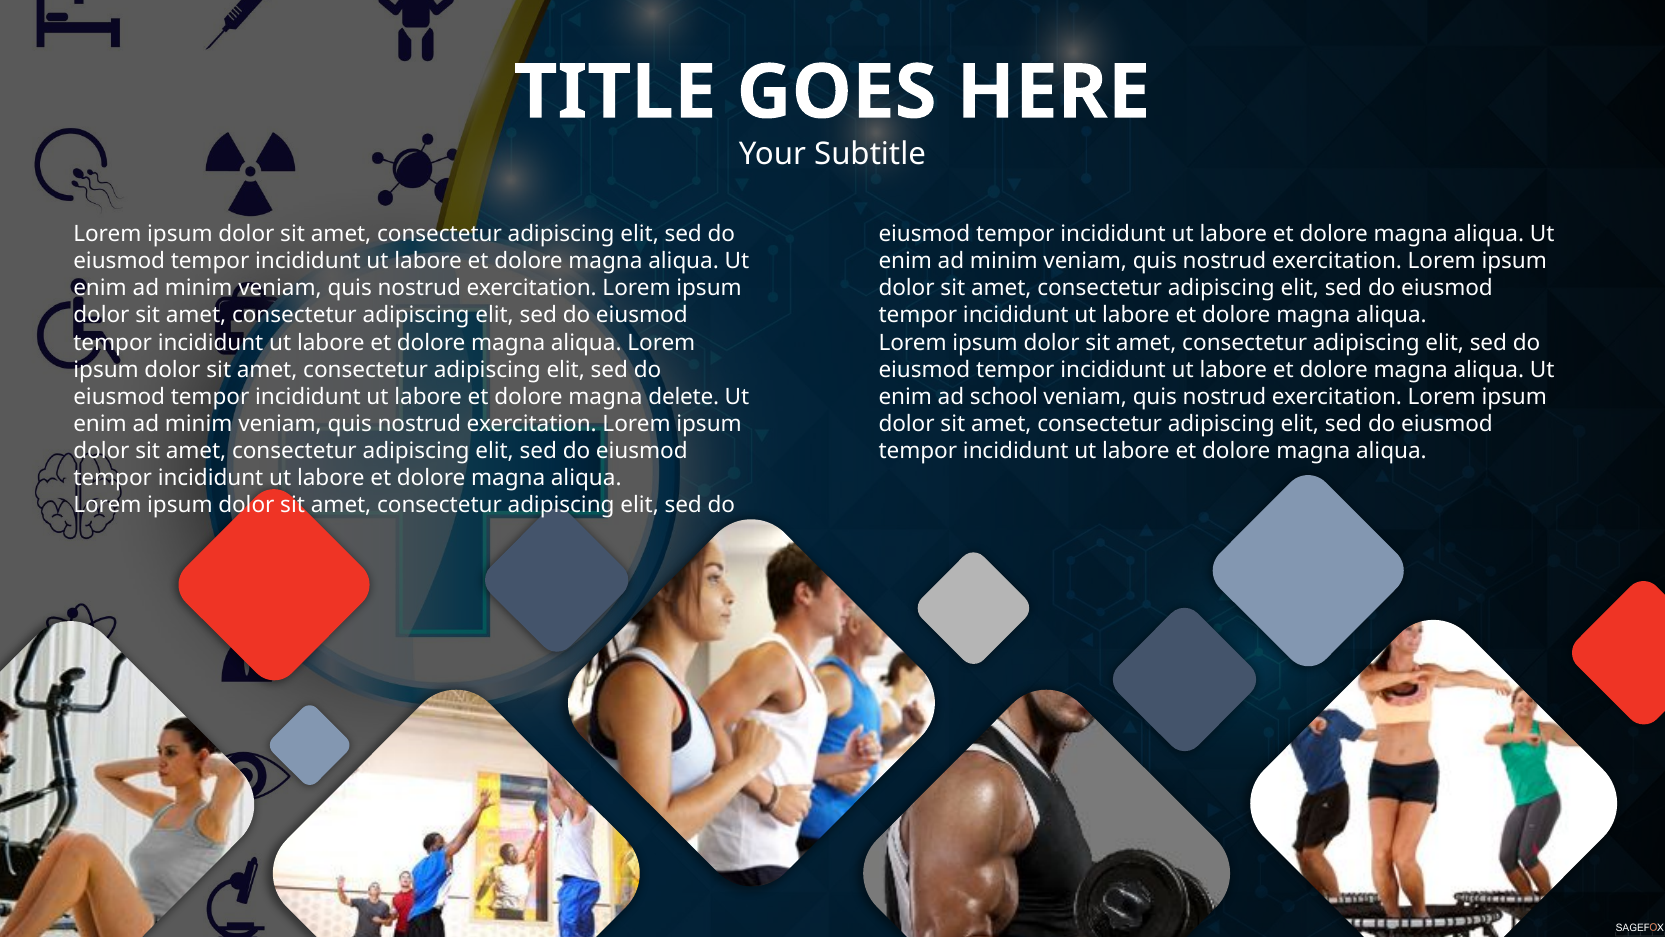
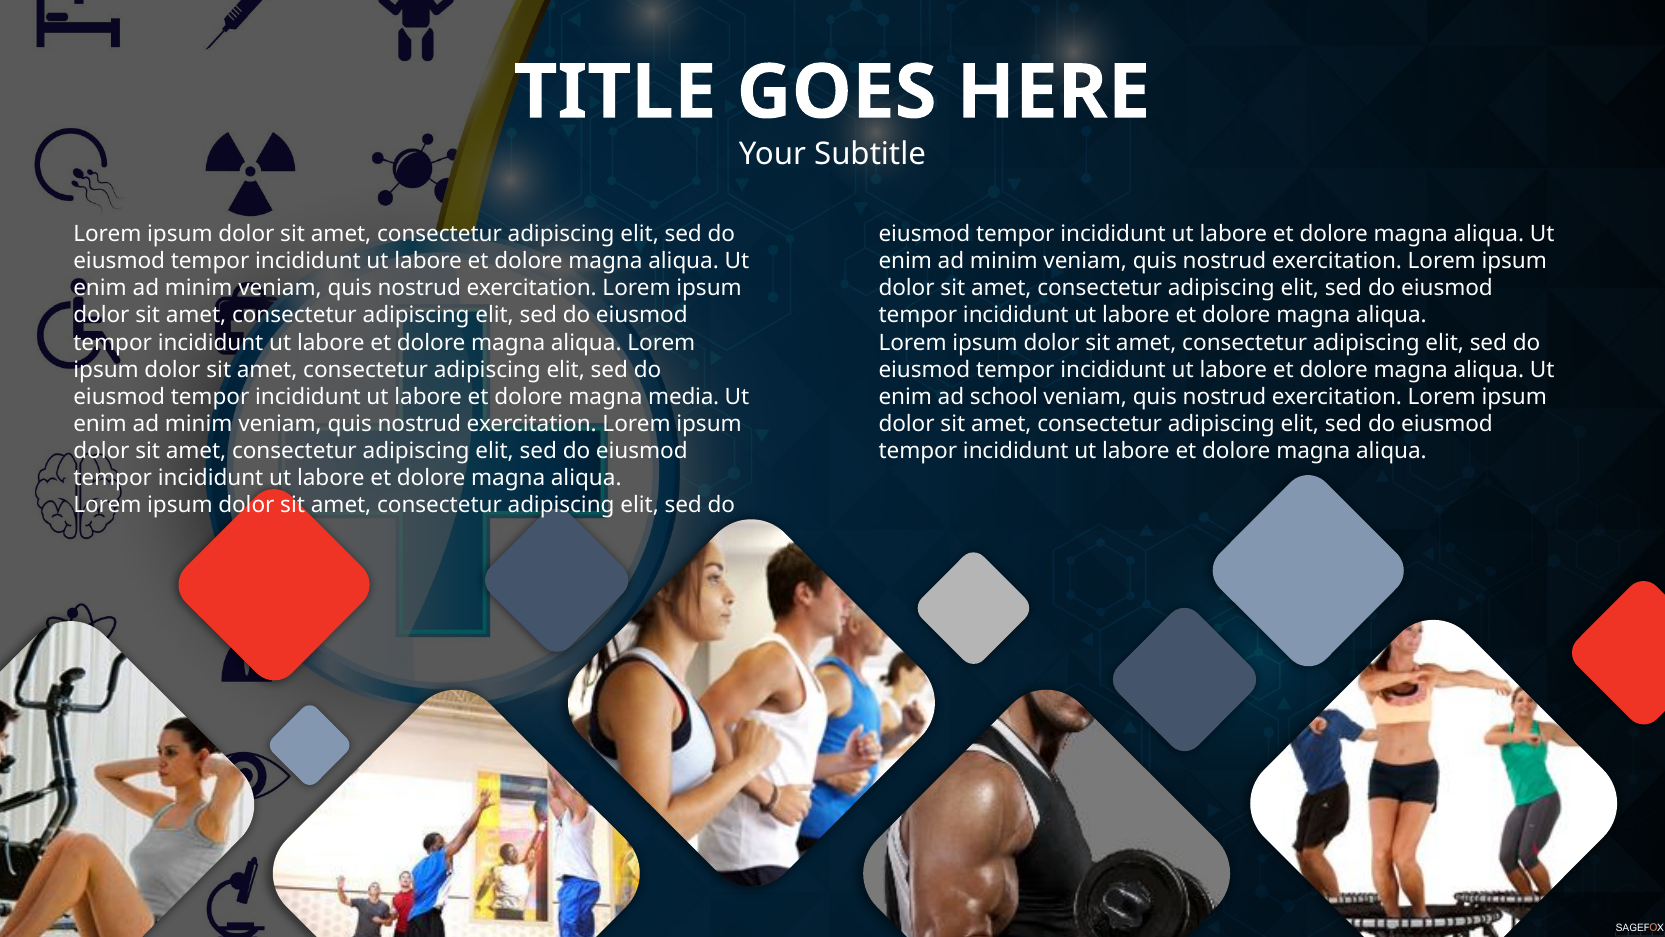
delete: delete -> media (684, 397)
